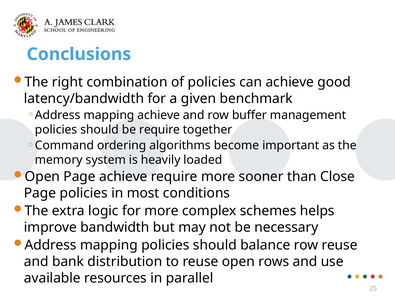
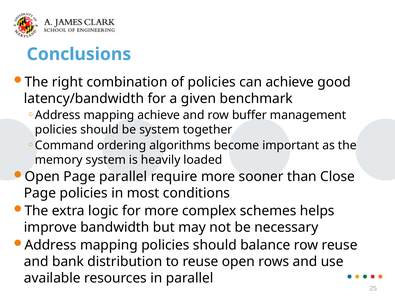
be require: require -> system (159, 129)
Page achieve: achieve -> parallel (123, 176)
